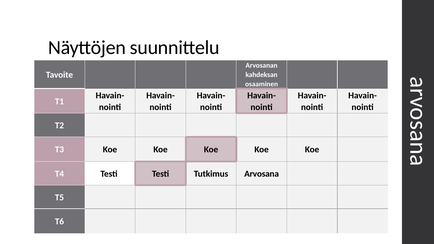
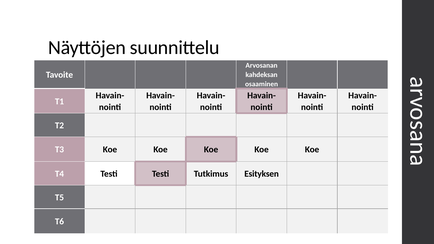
Arvosana: Arvosana -> Esityksen (262, 174)
